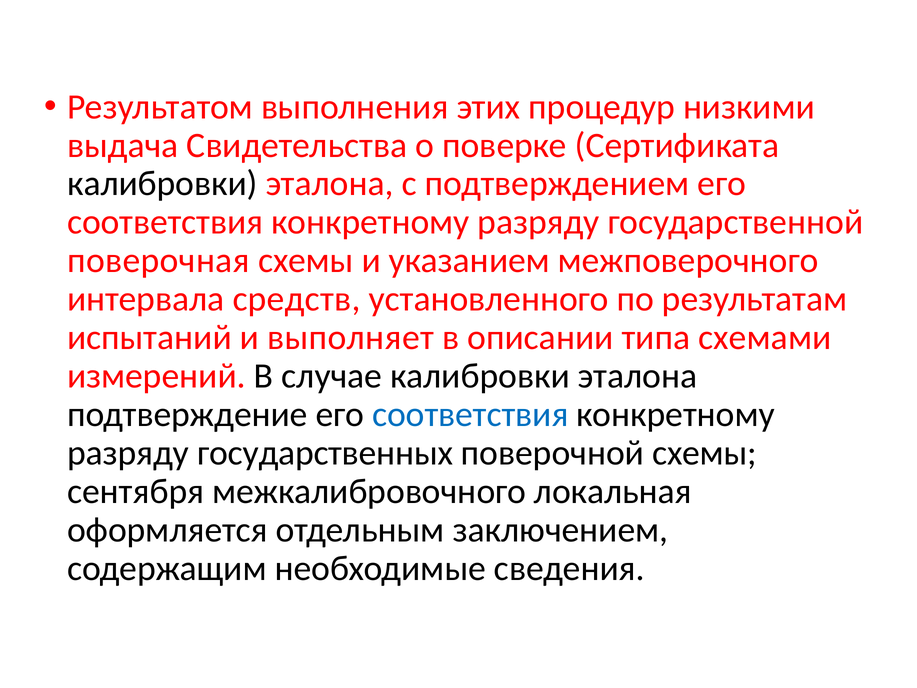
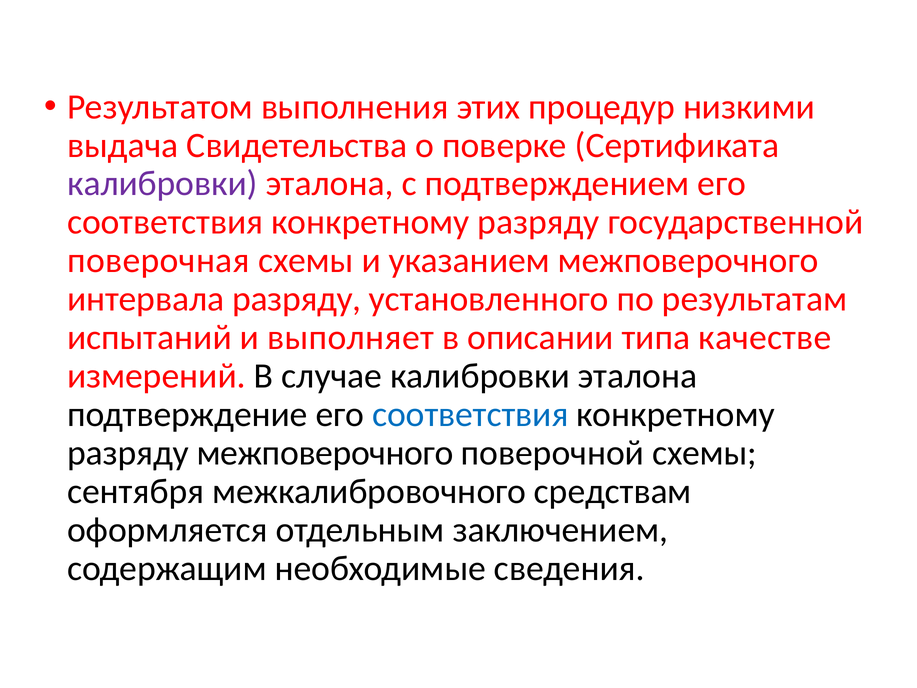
калибровки colour: black -> purple (162, 184)
интервала средств: средств -> разряду (297, 299)
схемами: схемами -> качестве (765, 337)
разряду государственных: государственных -> межповерочного (325, 453)
локальная: локальная -> средствам (613, 491)
